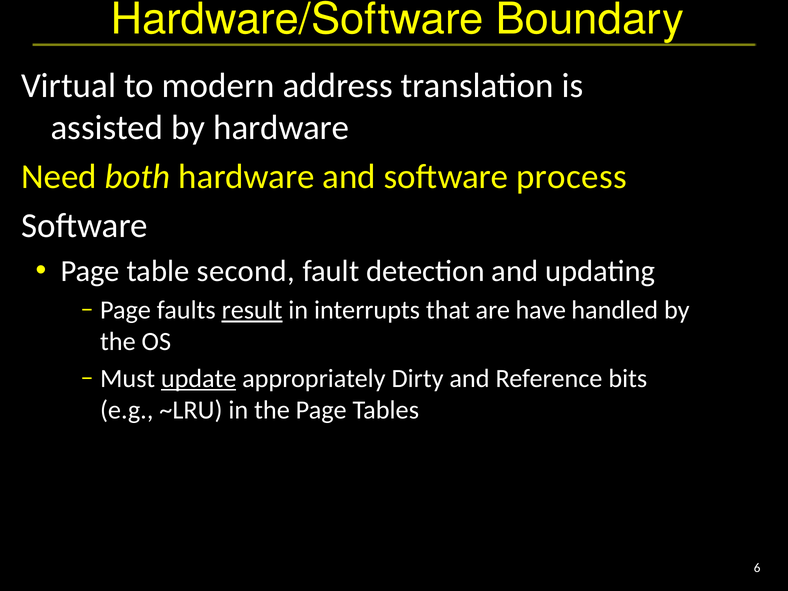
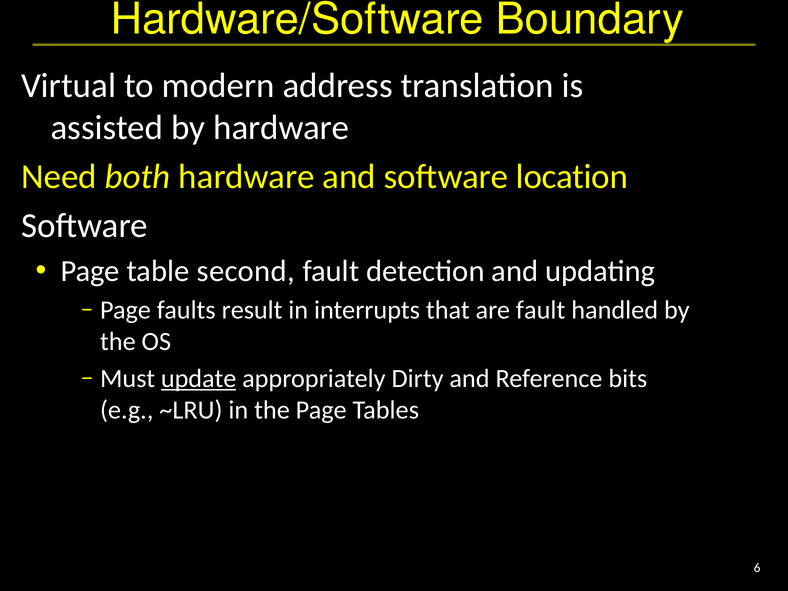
process: process -> location (572, 177)
result underline: present -> none (252, 310)
are have: have -> fault (541, 310)
